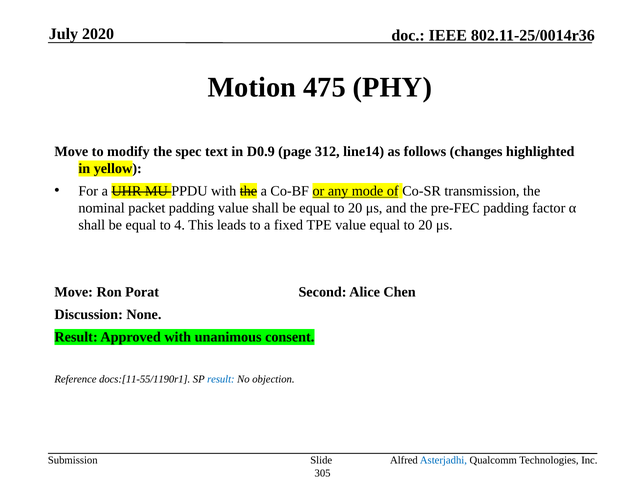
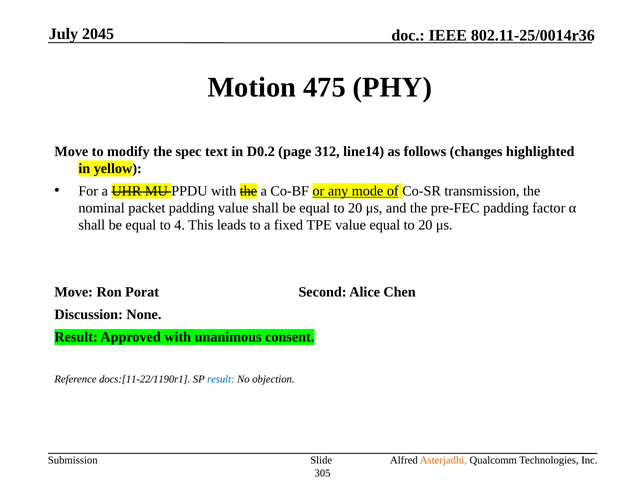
2020: 2020 -> 2045 (98, 34)
D0.9: D0.9 -> D0.2 (261, 151)
docs:[11-55/1190r1: docs:[11-55/1190r1 -> docs:[11-22/1190r1 (145, 379)
Asterjadhi colour: blue -> orange (443, 460)
